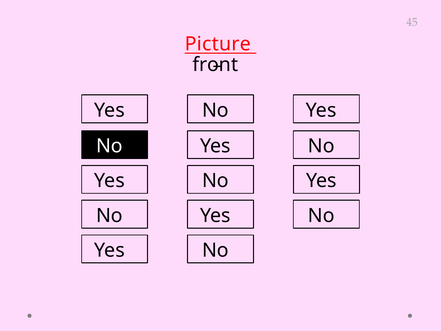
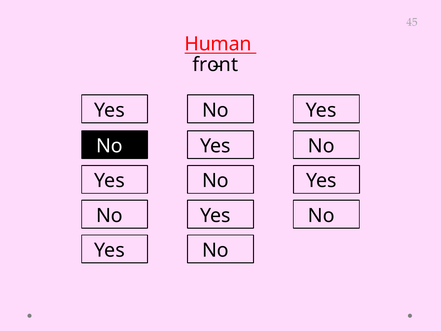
Picture: Picture -> Human (218, 44)
